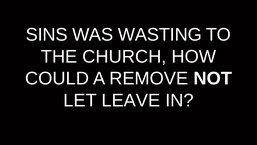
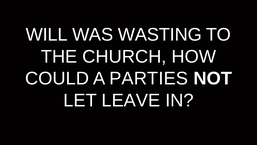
SINS: SINS -> WILL (47, 35)
REMOVE: REMOVE -> PARTIES (149, 78)
